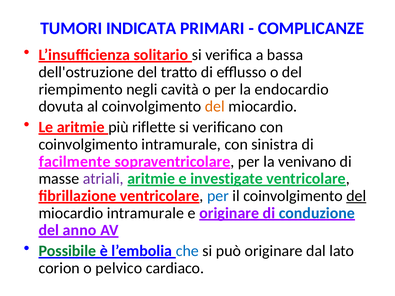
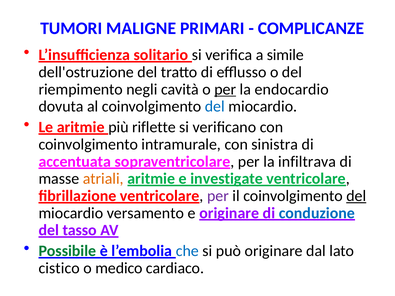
INDICATA: INDICATA -> MALIGNE (141, 28)
bassa: bassa -> simile (285, 55)
per underline: none -> present (225, 89)
del colour: orange -> blue (215, 107)
facilmente: facilmente -> accentuata (75, 162)
venivano: venivano -> infiltrava (307, 162)
atriali colour: purple -> orange (103, 179)
per colour: blue -> purple (218, 196)
miocardio intramurale: intramurale -> versamento (145, 213)
anno: anno -> tasso (80, 230)
corion: corion -> cistico (59, 268)
pelvico: pelvico -> medico (119, 268)
